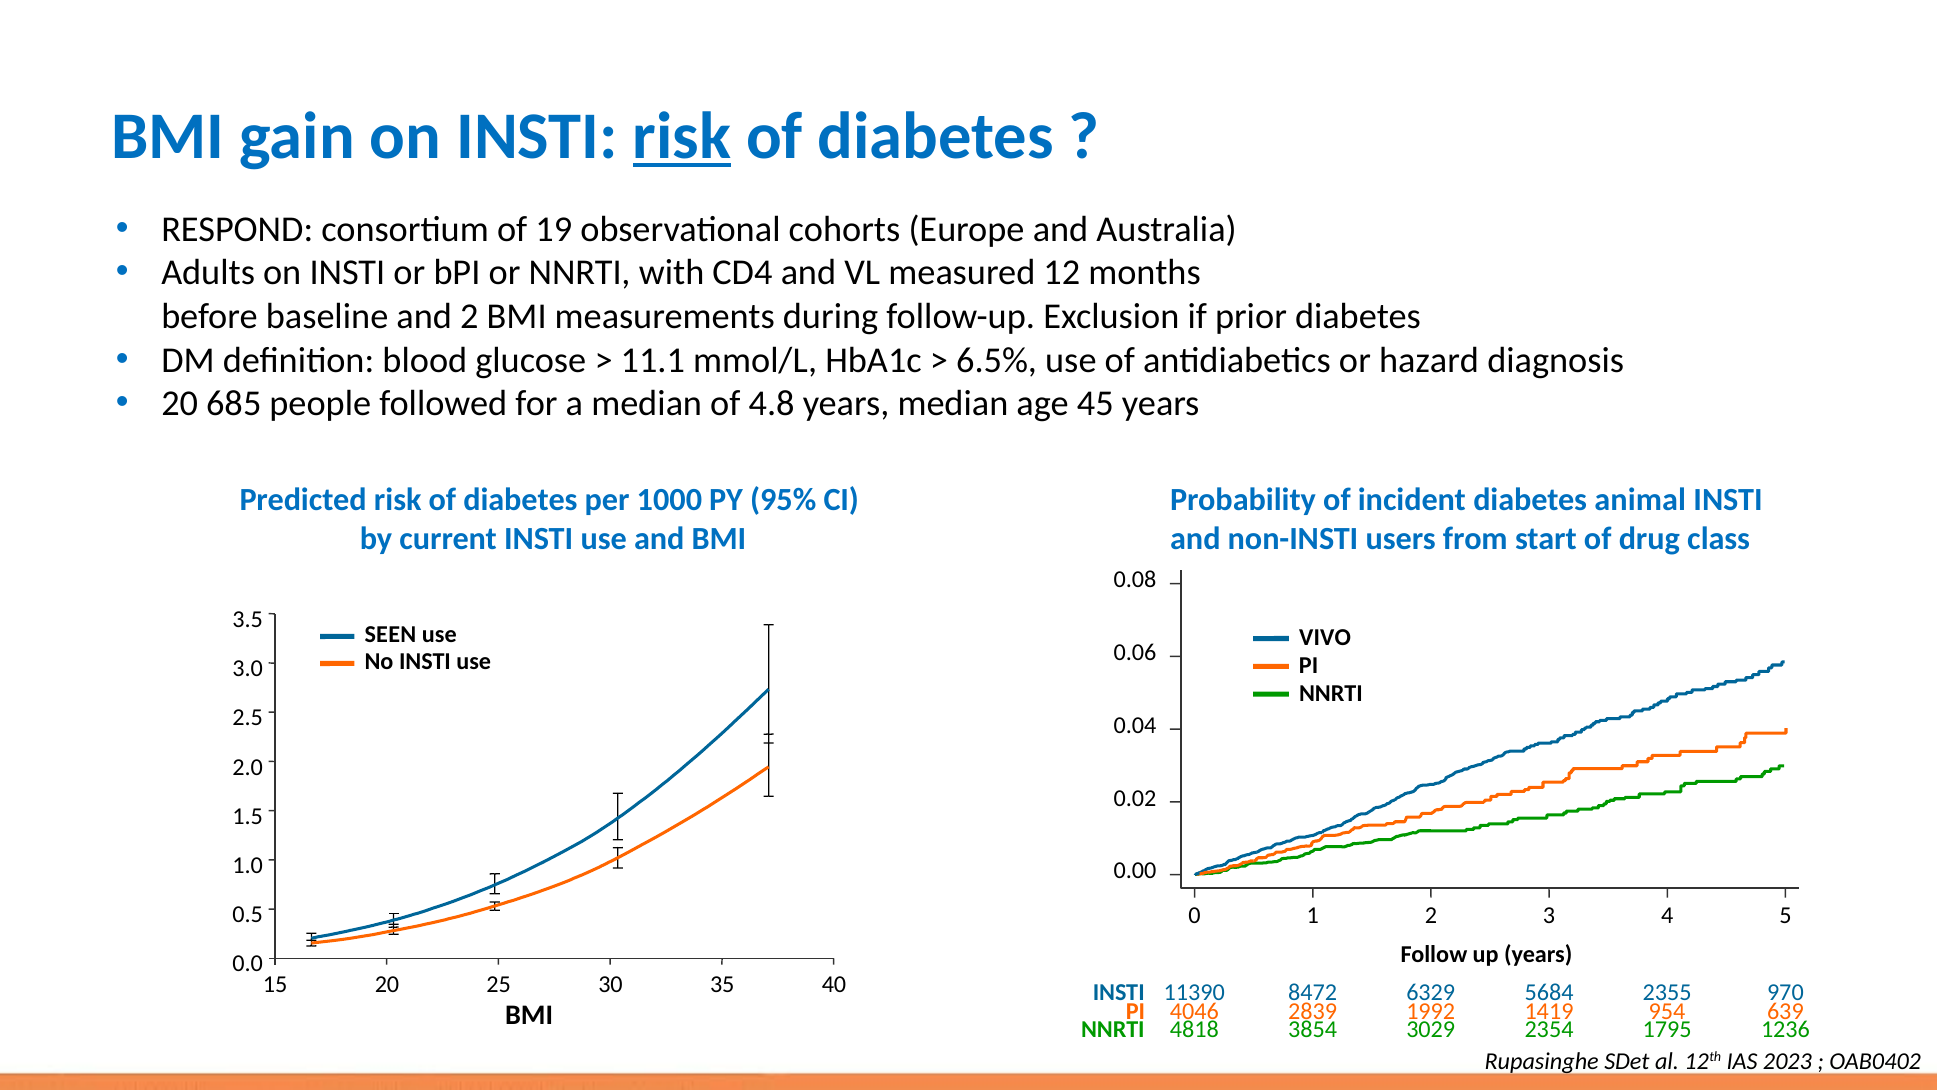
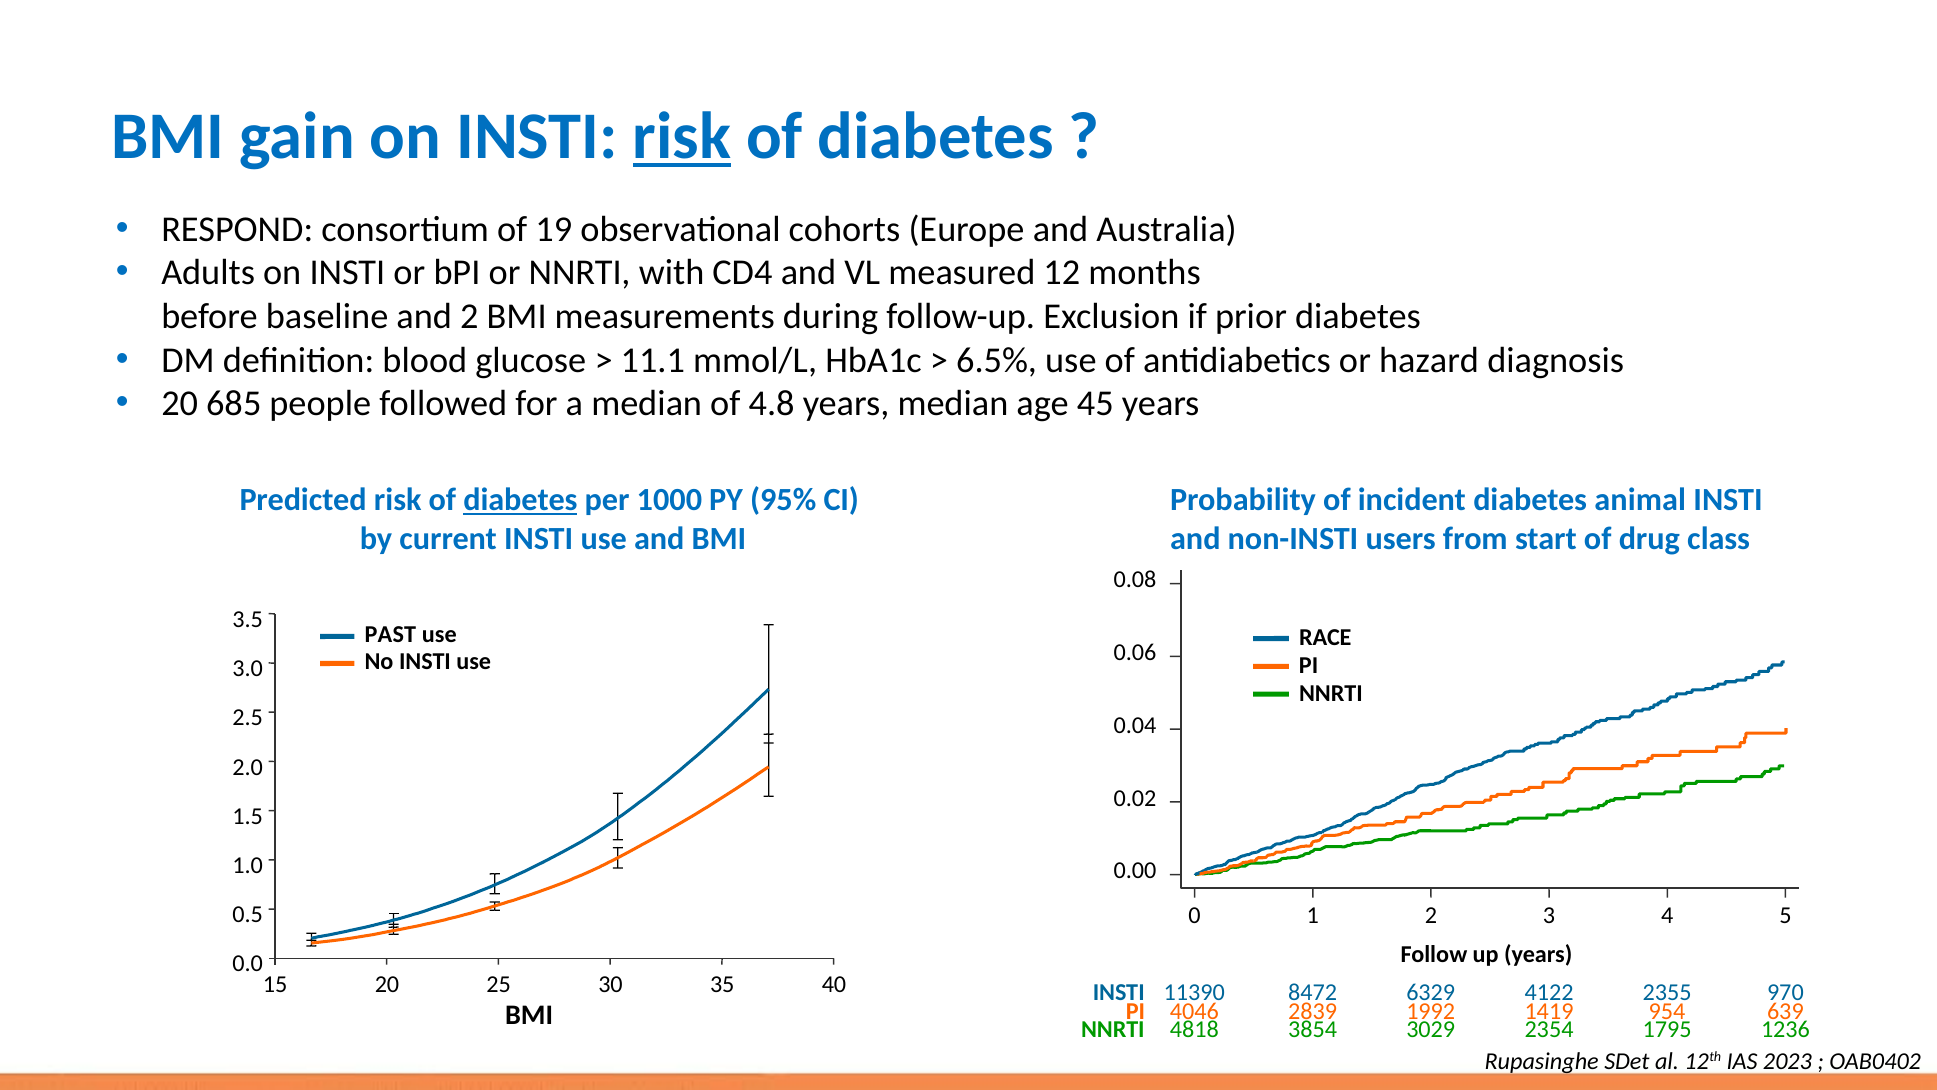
diabetes underline: none -> present (520, 499)
SEEN: SEEN -> PAST (390, 634)
VIVO: VIVO -> RACE (1325, 637)
5684: 5684 -> 4122 (1549, 992)
